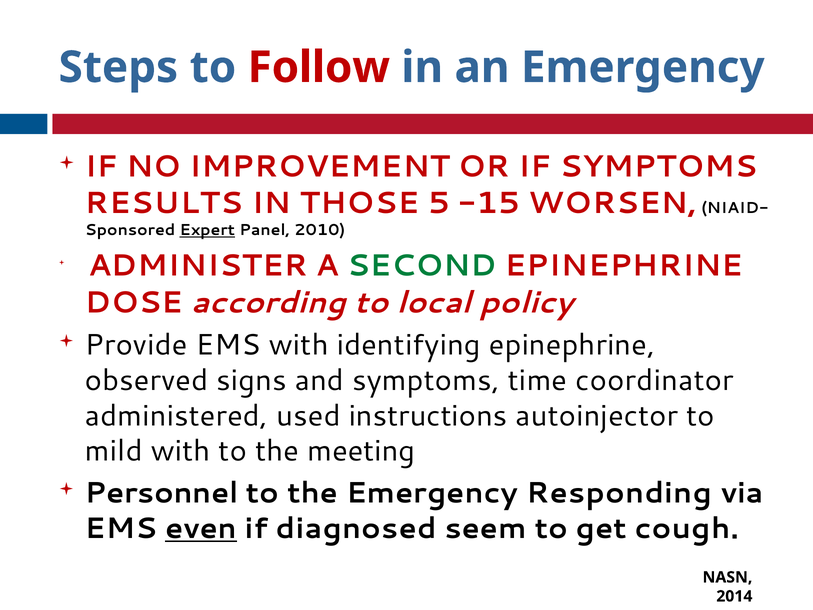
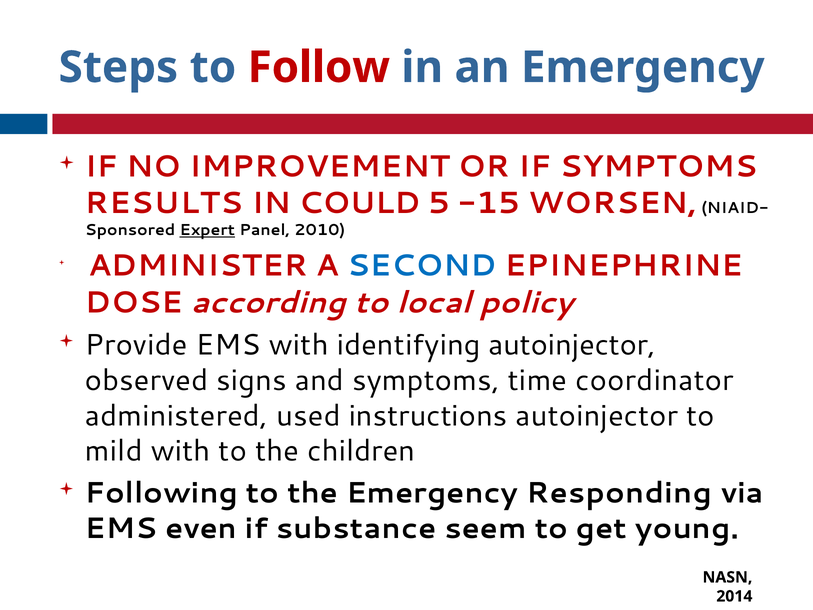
THOSE: THOSE -> COULD (360, 203)
SECOND colour: green -> blue (422, 266)
identifying epinephrine: epinephrine -> autoinjector (572, 345)
meeting: meeting -> children (361, 451)
Personnel: Personnel -> Following (161, 493)
even underline: present -> none (201, 528)
diagnosed: diagnosed -> substance (356, 528)
cough: cough -> young (687, 528)
